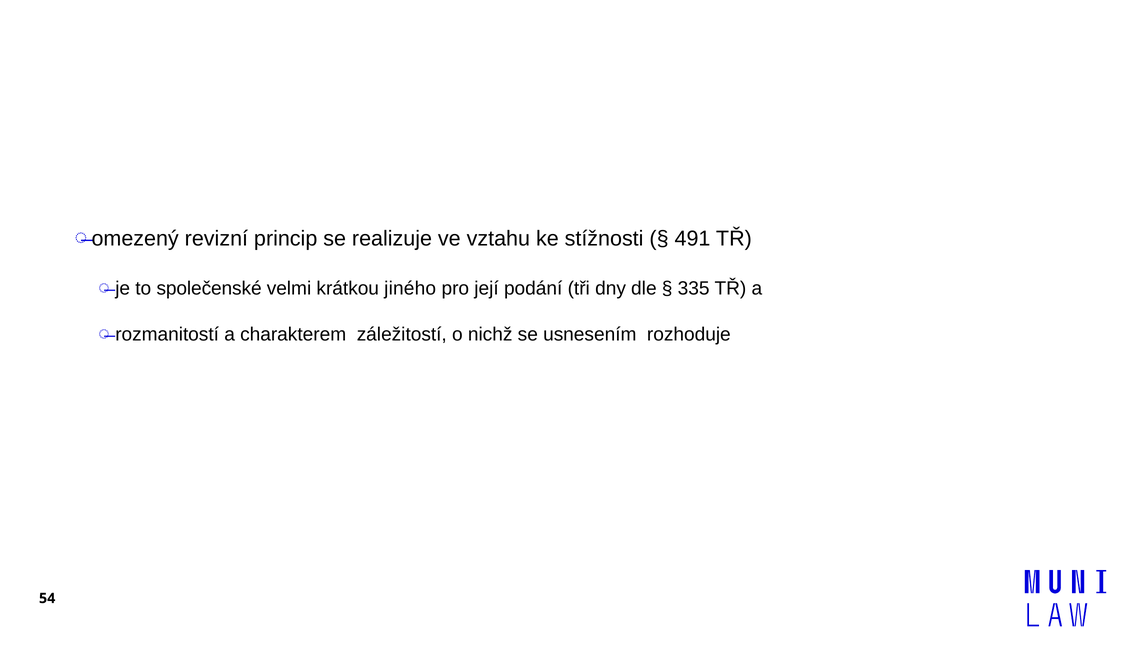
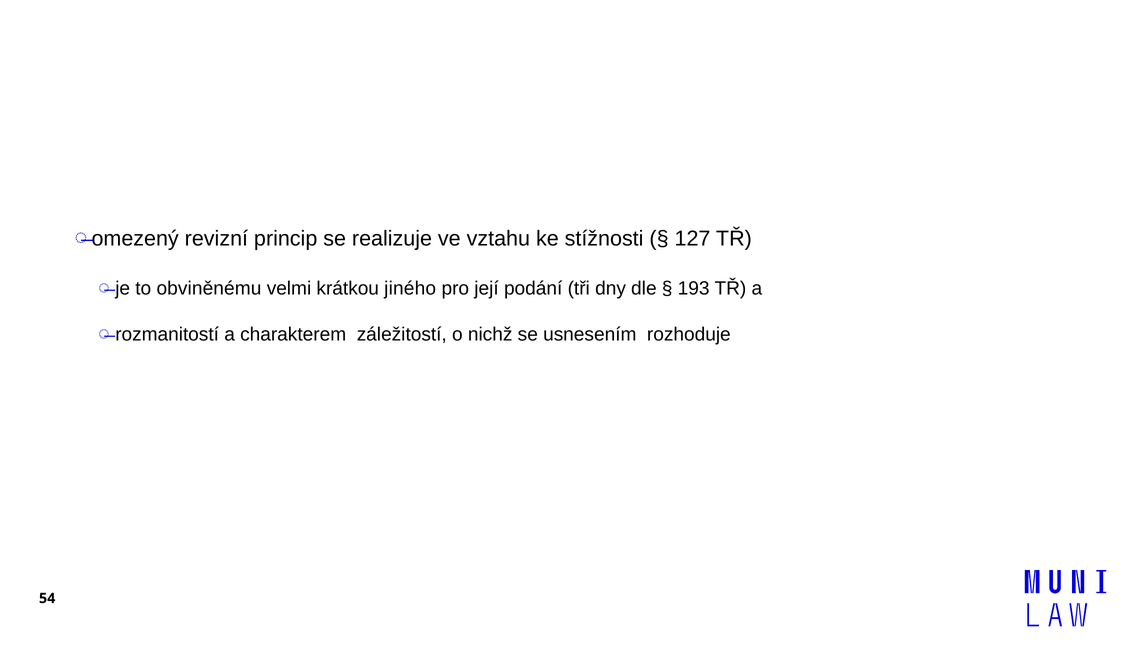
491: 491 -> 127 (692, 238)
společenské: společenské -> obviněnému (209, 288)
335: 335 -> 193 (694, 288)
